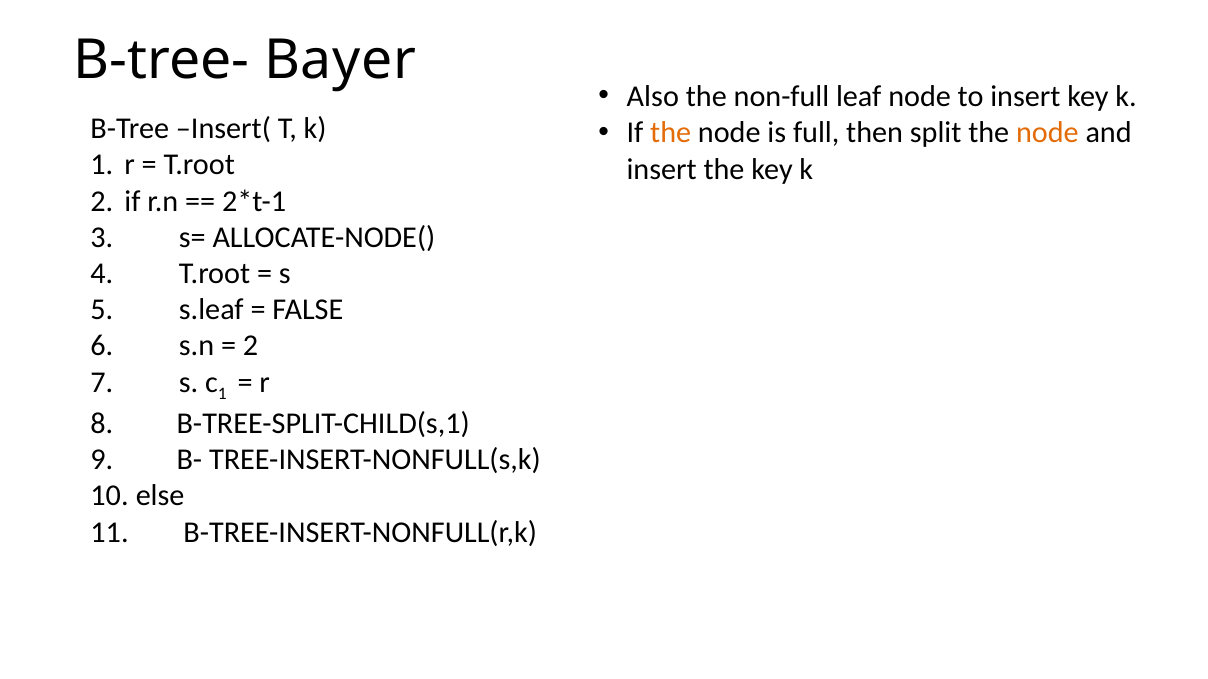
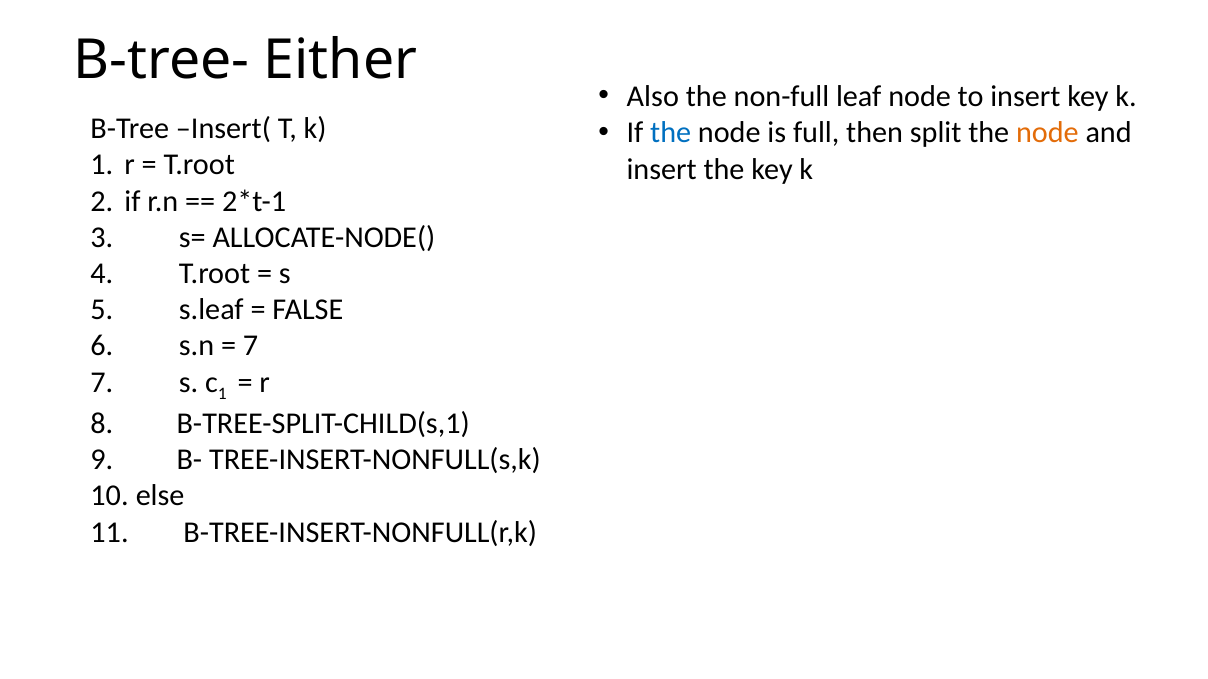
Bayer: Bayer -> Either (341, 61)
the colour: orange -> blue (671, 133)
2: 2 -> 7 (250, 346)
